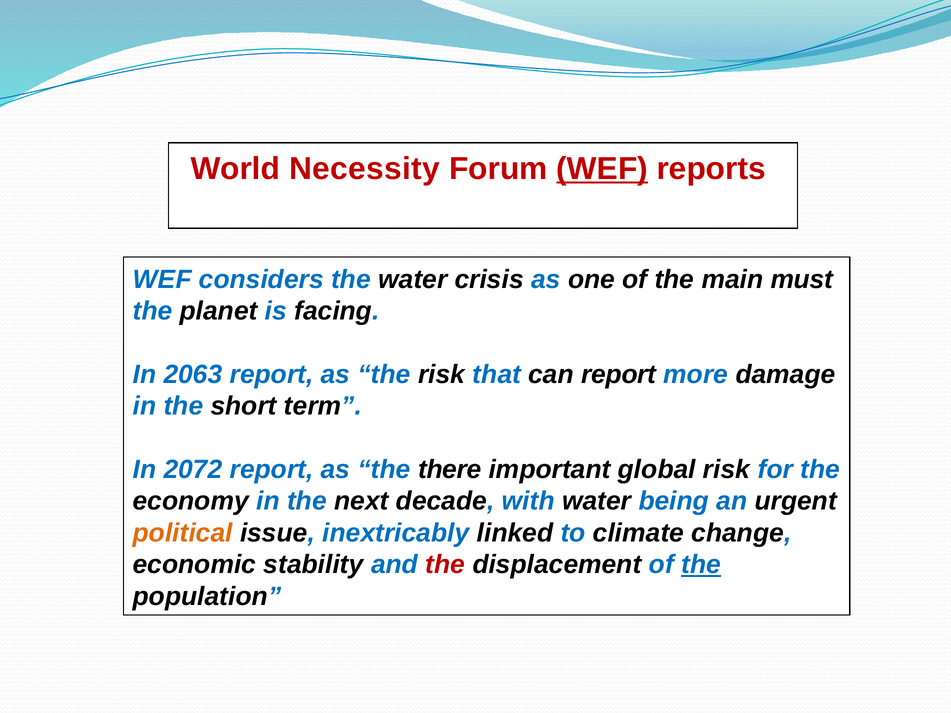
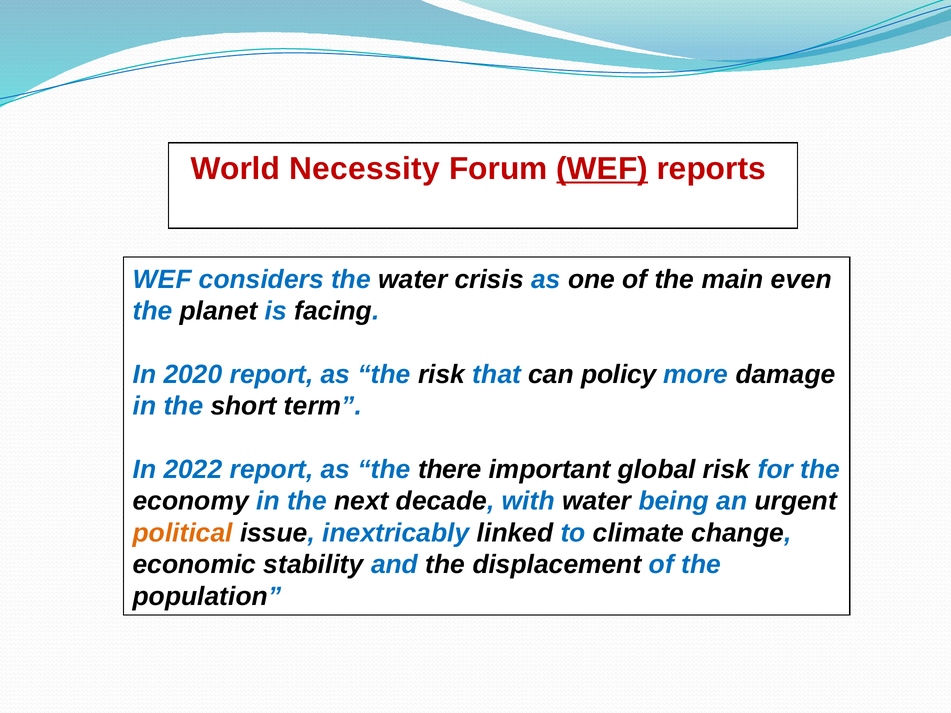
must: must -> even (801, 279)
2063: 2063 -> 2020 (193, 375)
can report: report -> policy (619, 375)
2072: 2072 -> 2022 (193, 470)
the colour: red -> black (445, 565)
the underline: present -> none (701, 565)
